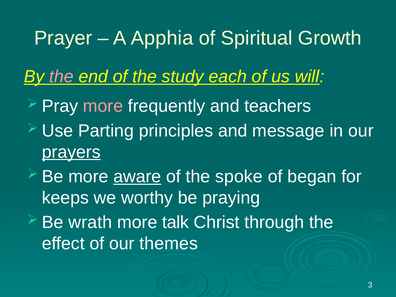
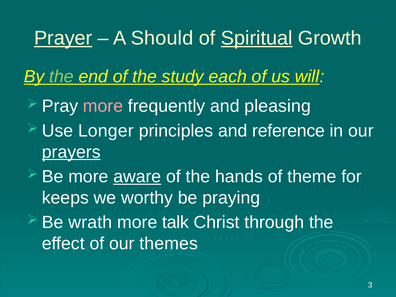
Prayer underline: none -> present (63, 38)
Apphia: Apphia -> Should (162, 38)
Spiritual underline: none -> present (257, 38)
the colour: pink -> light green (61, 76)
teachers: teachers -> pleasing (278, 106)
Parting: Parting -> Longer (106, 131)
message: message -> reference (289, 131)
spoke: spoke -> hands (239, 177)
began: began -> theme (312, 177)
